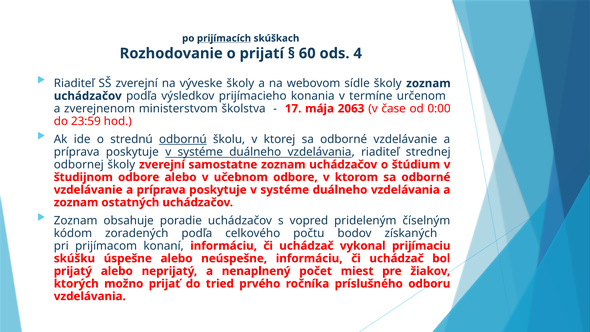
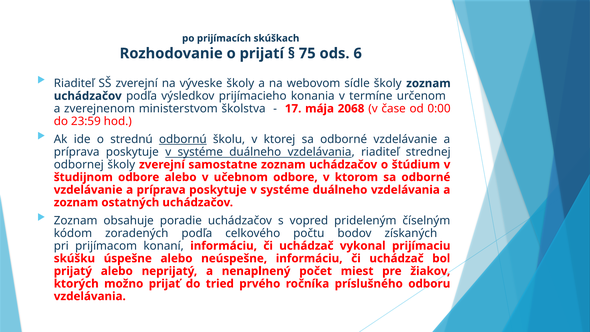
prijímacích underline: present -> none (224, 38)
60: 60 -> 75 (307, 53)
4: 4 -> 6 (358, 53)
2063: 2063 -> 2068 (351, 109)
